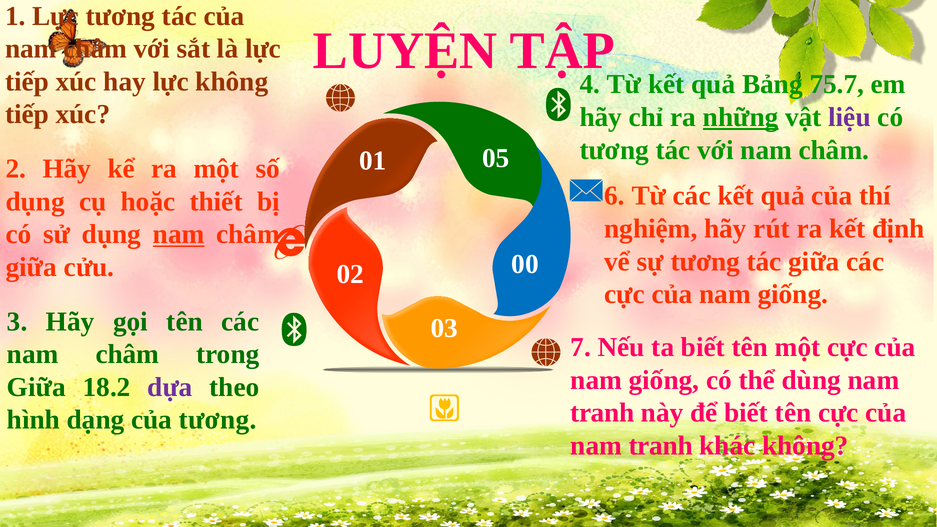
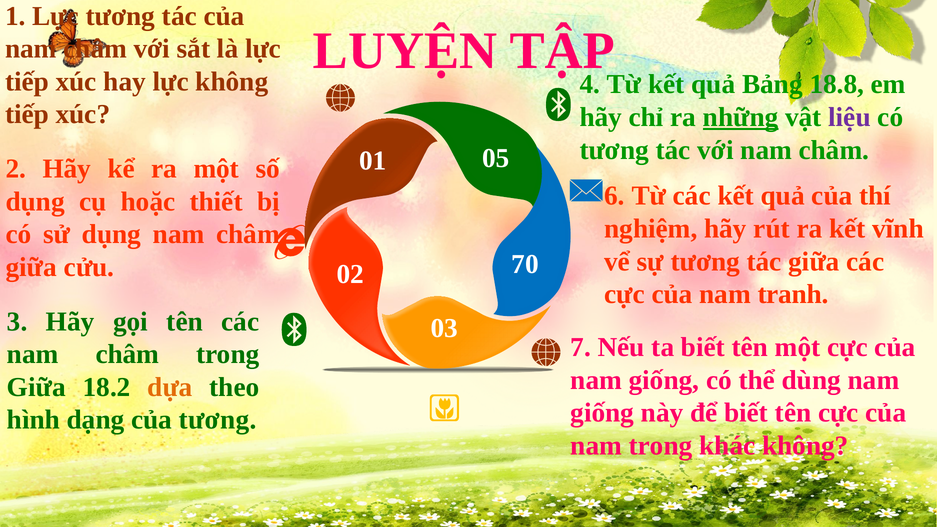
75.7: 75.7 -> 18.8 (837, 84)
định: định -> vĩnh (898, 229)
nam underline: present -> none (179, 234)
00: 00 -> 70 (525, 264)
giống: giống -> tranh (793, 294)
dựa colour: purple -> orange (170, 387)
tranh: tranh -> giống (602, 413)
tranh: tranh -> trong (661, 446)
